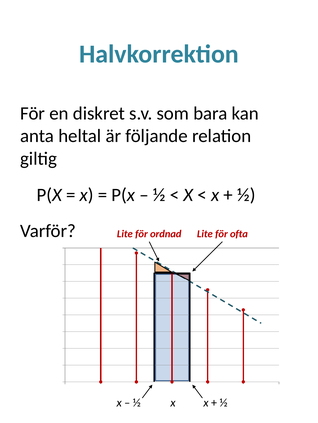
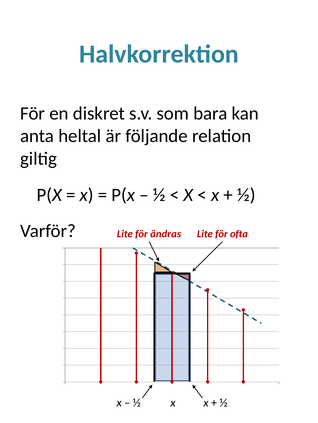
ordnad: ordnad -> ändras (166, 235)
